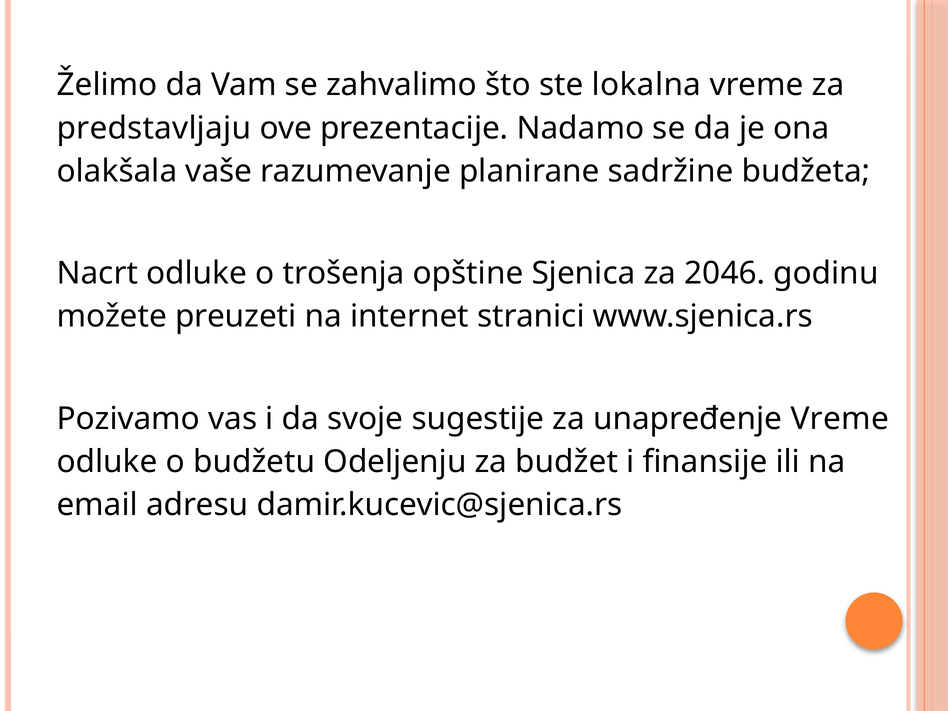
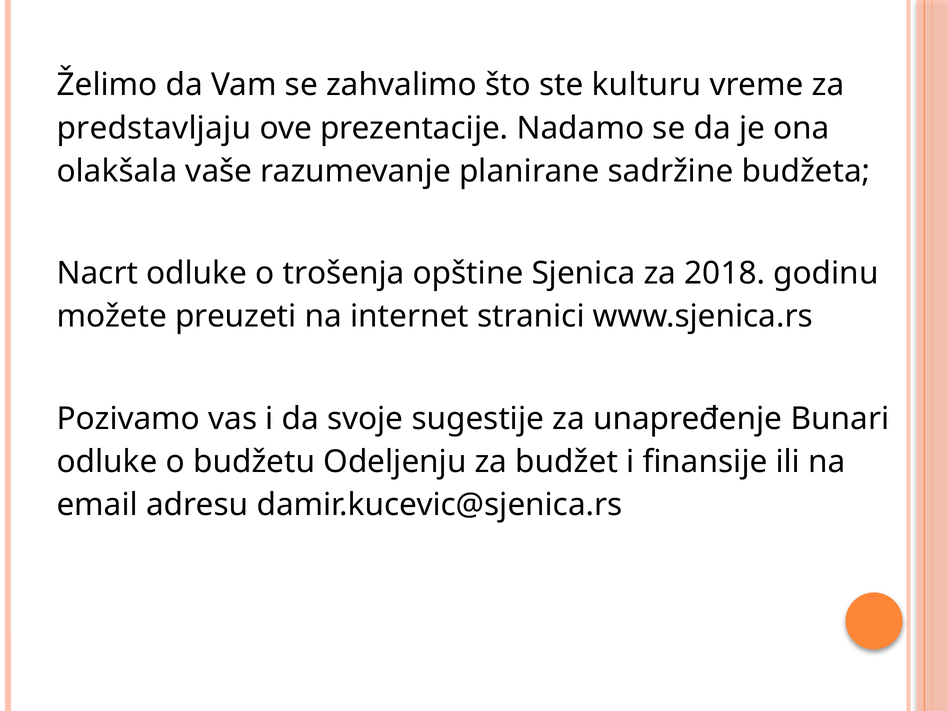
lokalna: lokalna -> kulturu (647, 85)
2046: 2046 -> 2018 (725, 273)
unapređenje Vreme: Vreme -> Bunari (840, 419)
